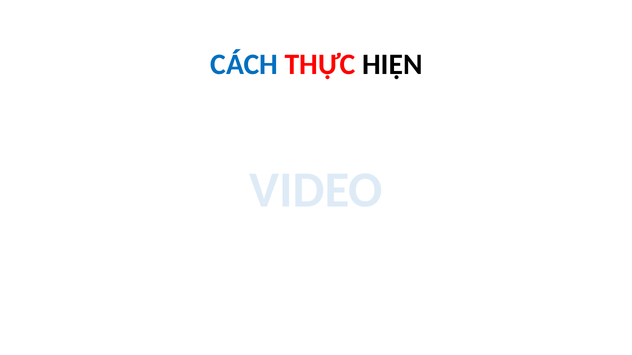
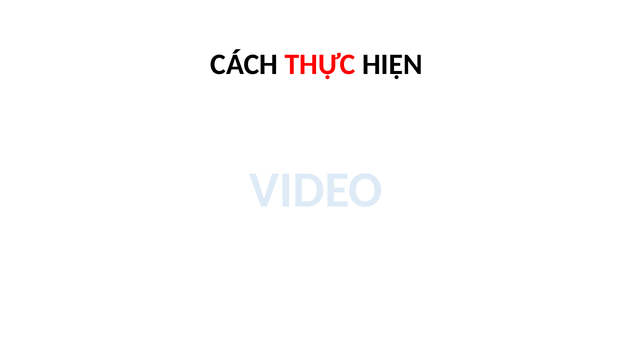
CÁCH colour: blue -> black (244, 65)
